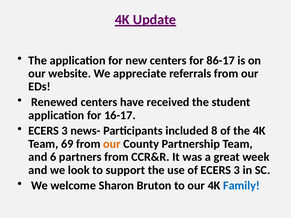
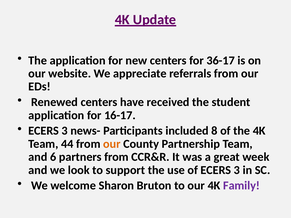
86-17: 86-17 -> 36-17 (221, 61)
69: 69 -> 44 (67, 144)
Family colour: blue -> purple (241, 186)
